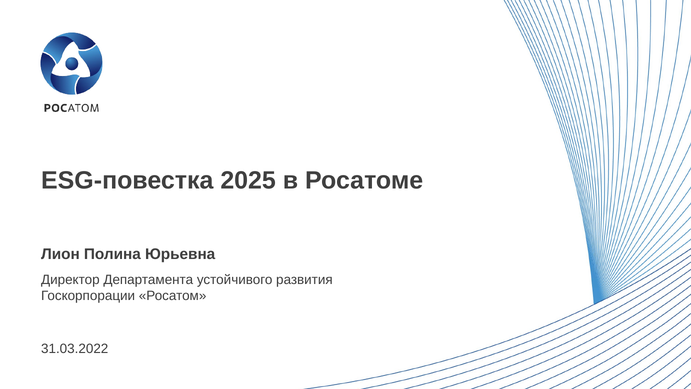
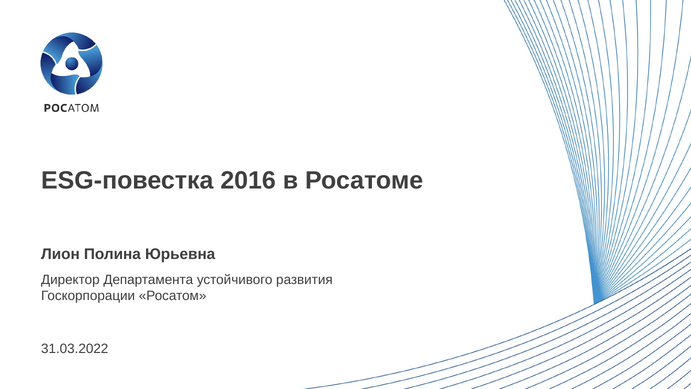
2025: 2025 -> 2016 (248, 180)
